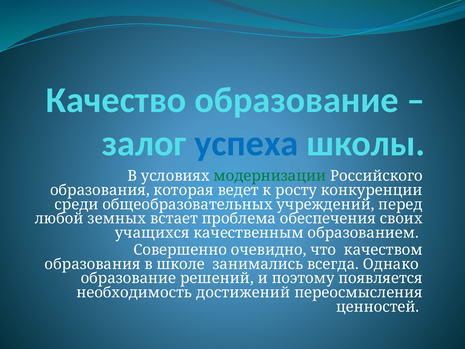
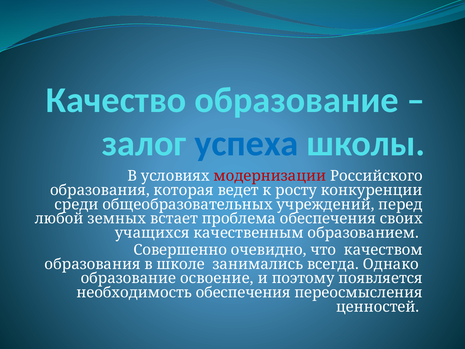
модернизации colour: green -> red (270, 176)
решений: решений -> освоение (217, 278)
необходимость достижений: достижений -> обеспечения (243, 292)
